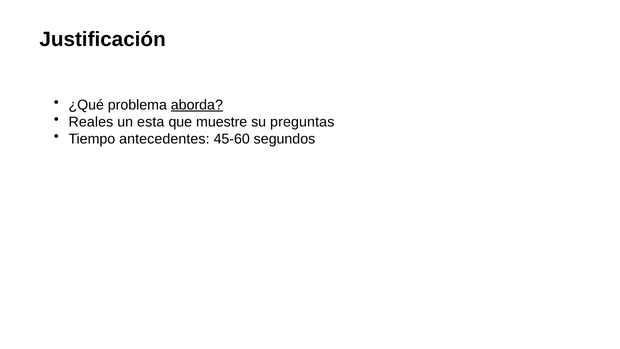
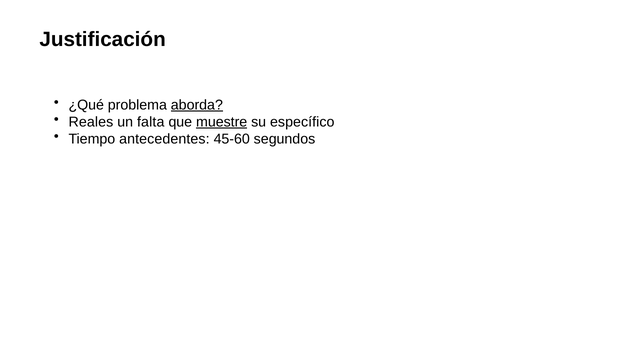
esta: esta -> falta (151, 122)
muestre underline: none -> present (222, 122)
preguntas: preguntas -> específico (302, 122)
